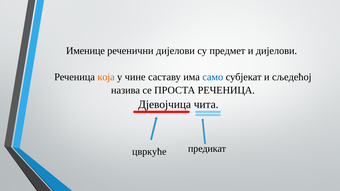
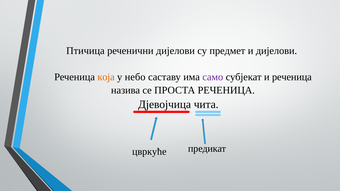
Именице: Именице -> Птичица (85, 51)
чине: чине -> небо (135, 77)
само colour: blue -> purple (213, 77)
и сљедећој: сљедећој -> реченица (292, 77)
